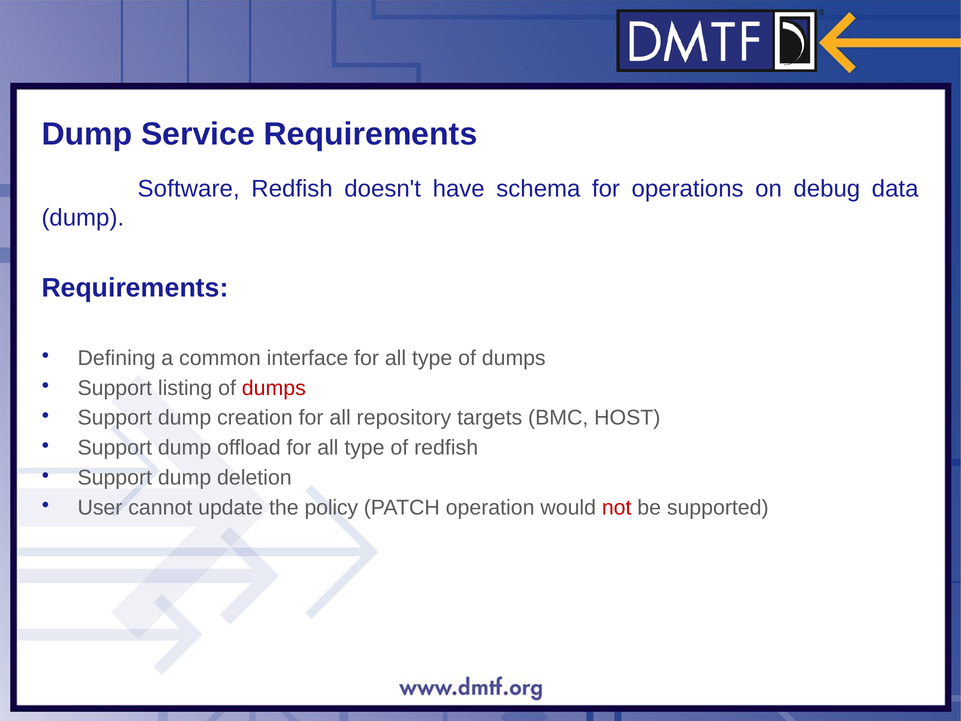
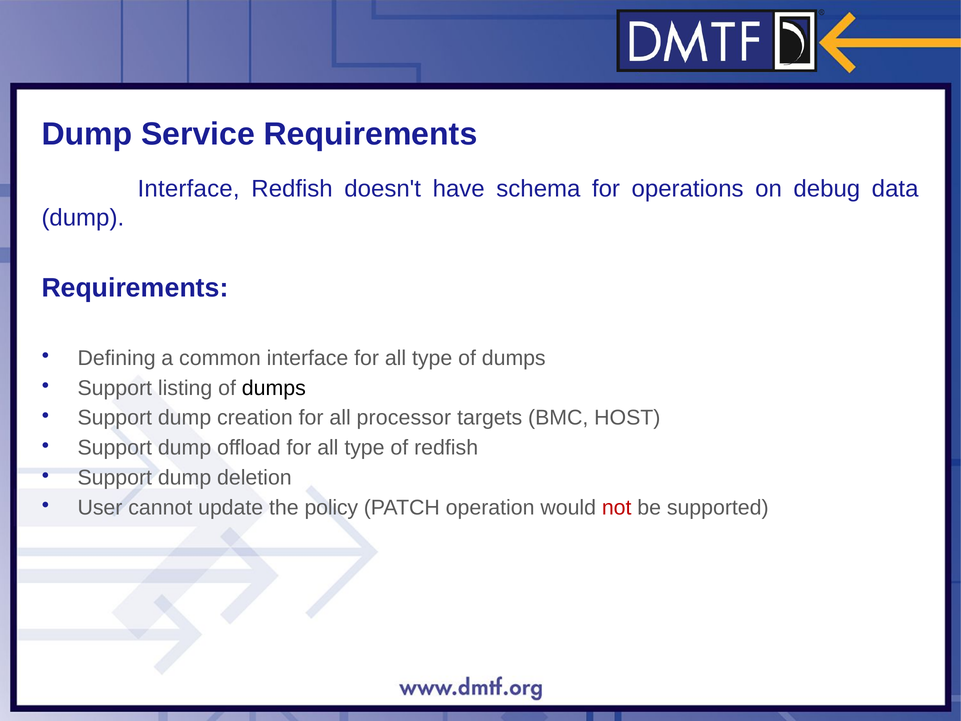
Software: Software -> Interface (189, 189)
dumps colour: red -> black (274, 388)
repository: repository -> processor (404, 418)
